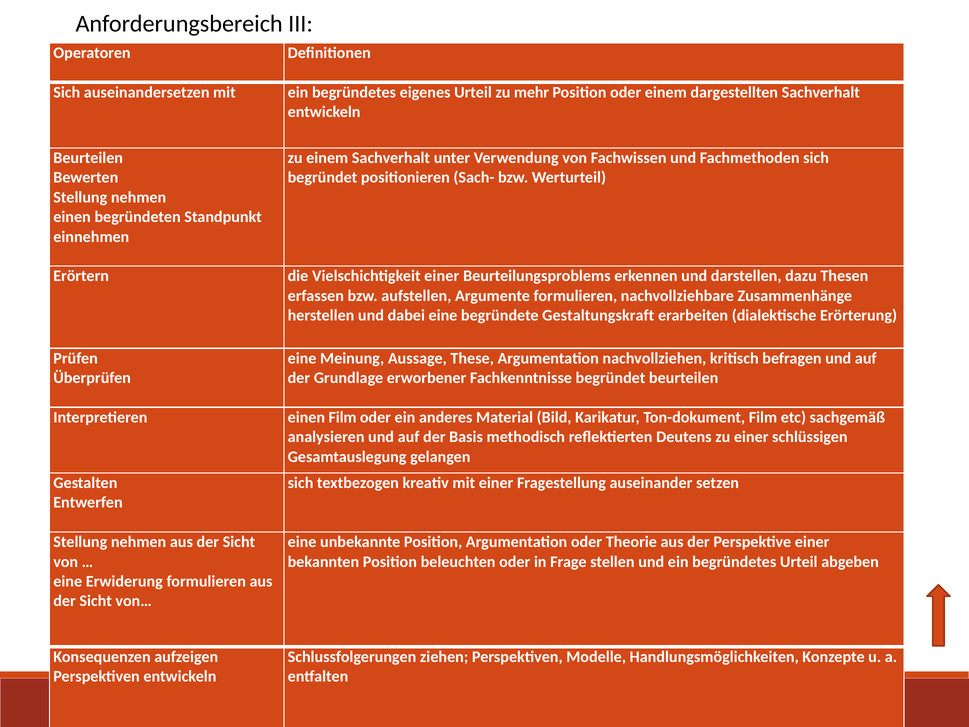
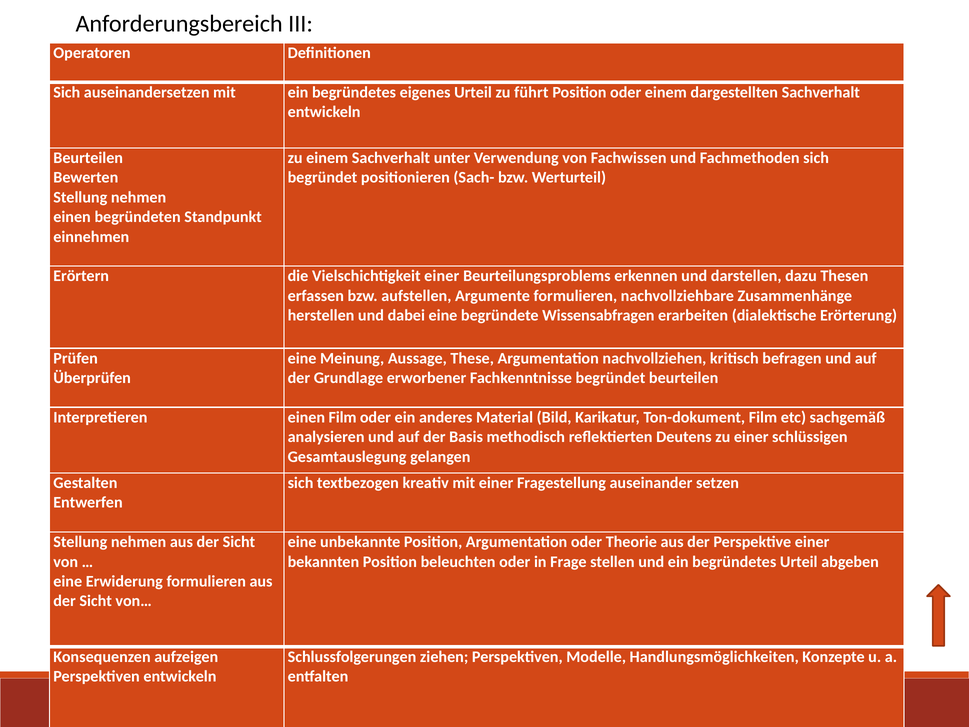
mehr: mehr -> führt (531, 92)
Gestaltungskraft: Gestaltungskraft -> Wissensabfragen (598, 315)
